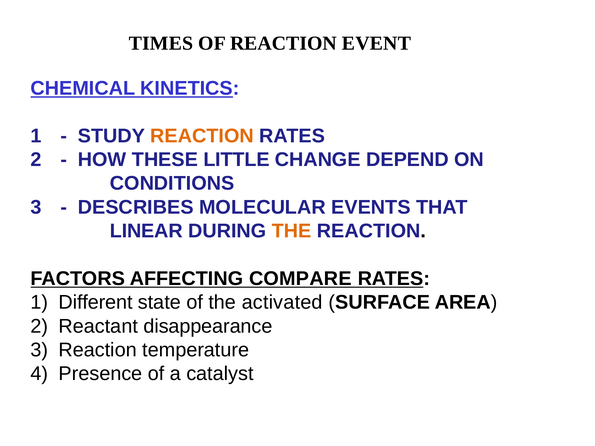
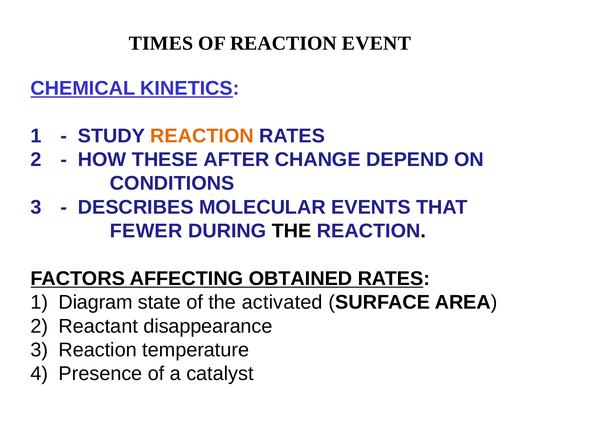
LITTLE: LITTLE -> AFTER (236, 160)
LINEAR: LINEAR -> FEWER (146, 231)
THE colour: orange -> black (292, 231)
COMPARE: COMPARE -> OBTAINED (300, 279)
Different: Different -> Diagram (96, 303)
